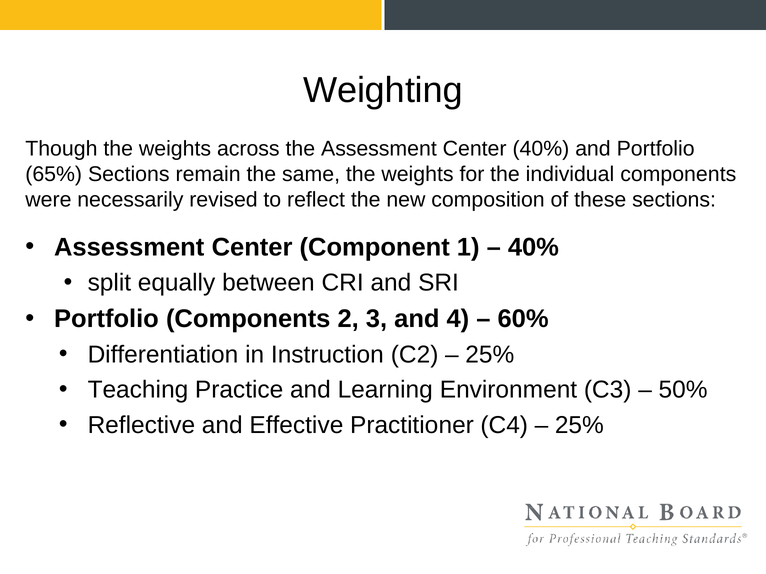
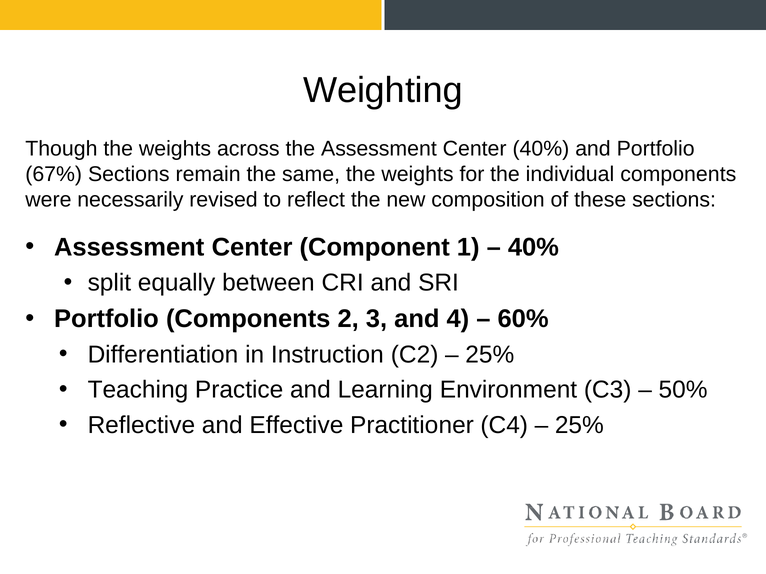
65%: 65% -> 67% (54, 175)
